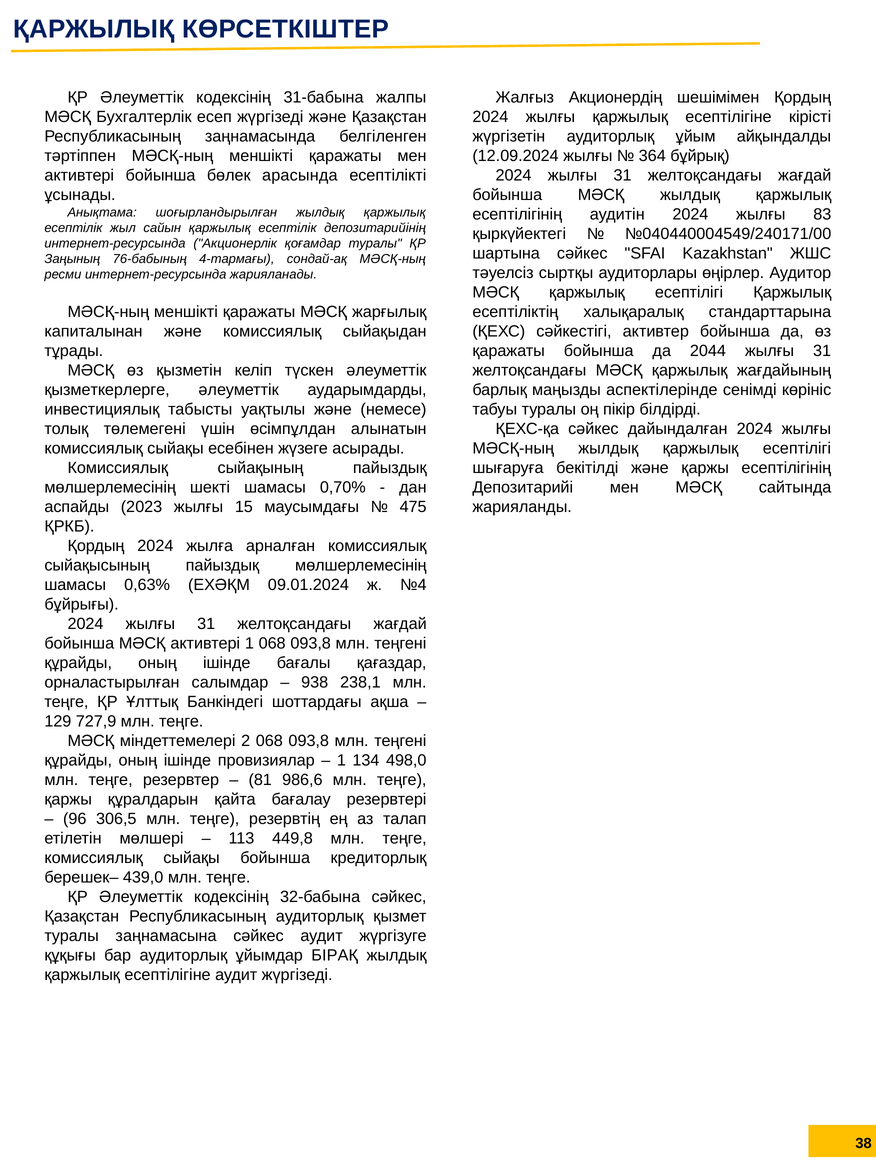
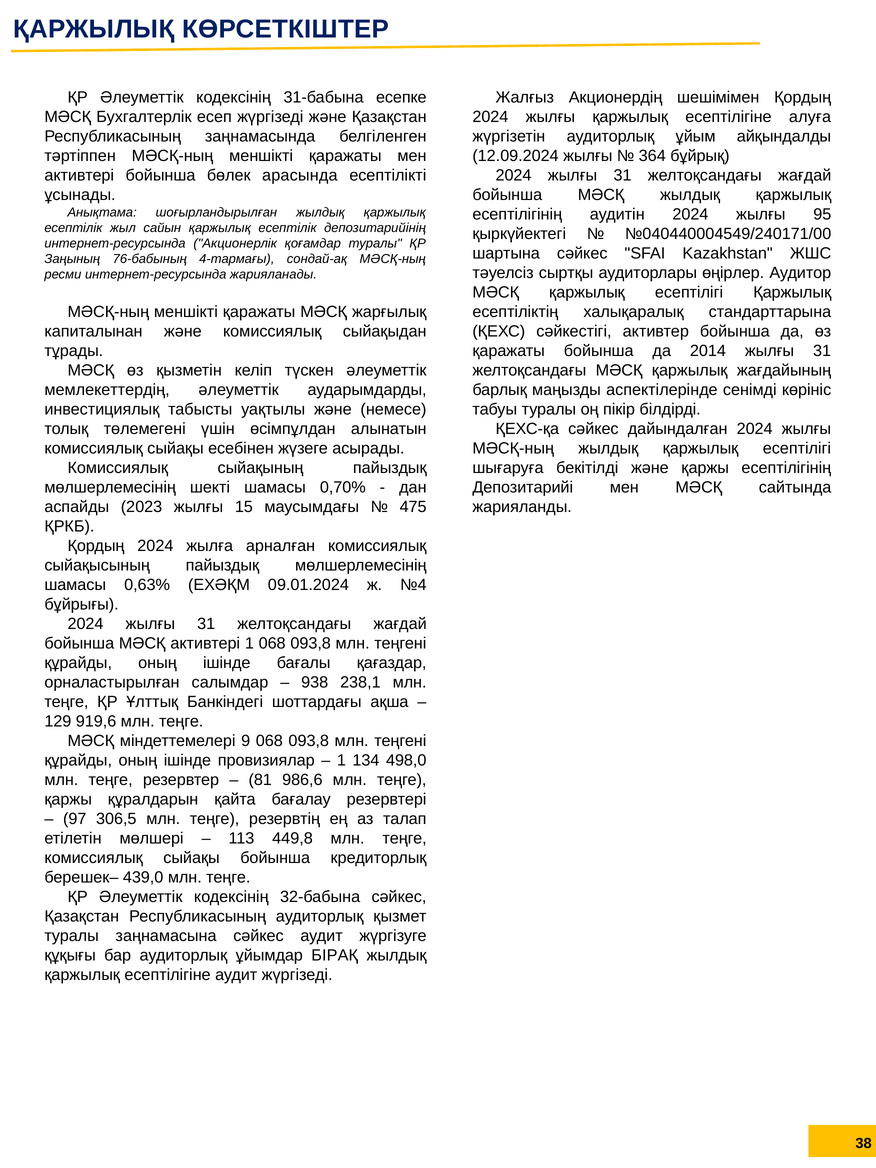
жалпы: жалпы -> есепке (401, 98)
кірісті: кірісті -> алуға (810, 117)
83: 83 -> 95 (822, 215)
2044: 2044 -> 2014 (708, 351)
қызметкерлерге: қызметкерлерге -> мемлекеттердің (107, 390)
727,9: 727,9 -> 919,6 (96, 721)
2: 2 -> 9 (246, 741)
96: 96 -> 97 (75, 819)
